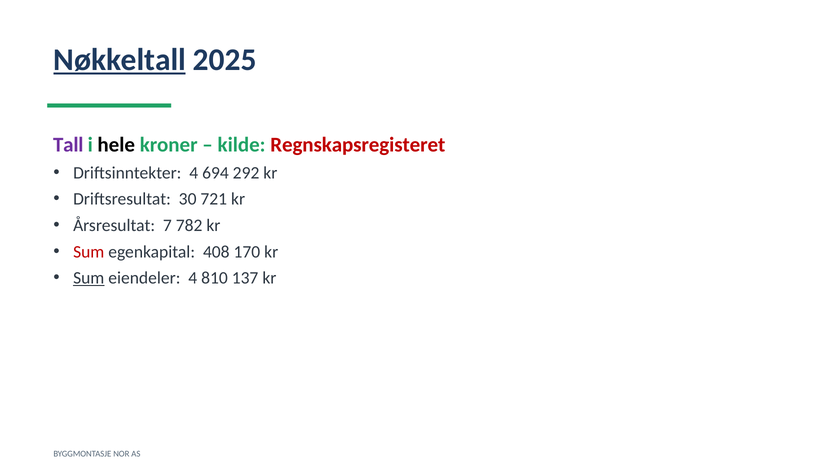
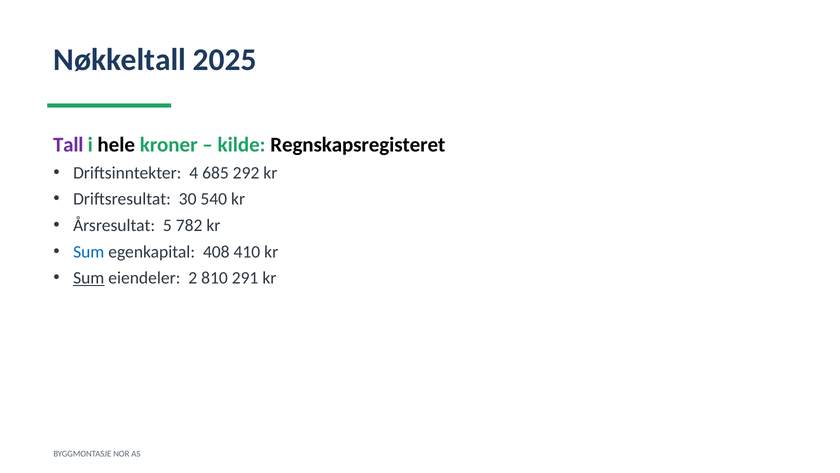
Nøkkeltall underline: present -> none (120, 60)
Regnskapsregisteret colour: red -> black (358, 145)
694: 694 -> 685 (215, 173)
721: 721 -> 540 (214, 199)
7: 7 -> 5 (167, 225)
Sum colour: red -> blue (89, 252)
170: 170 -> 410 (247, 252)
eiendeler 4: 4 -> 2 (193, 278)
137: 137 -> 291 (245, 278)
